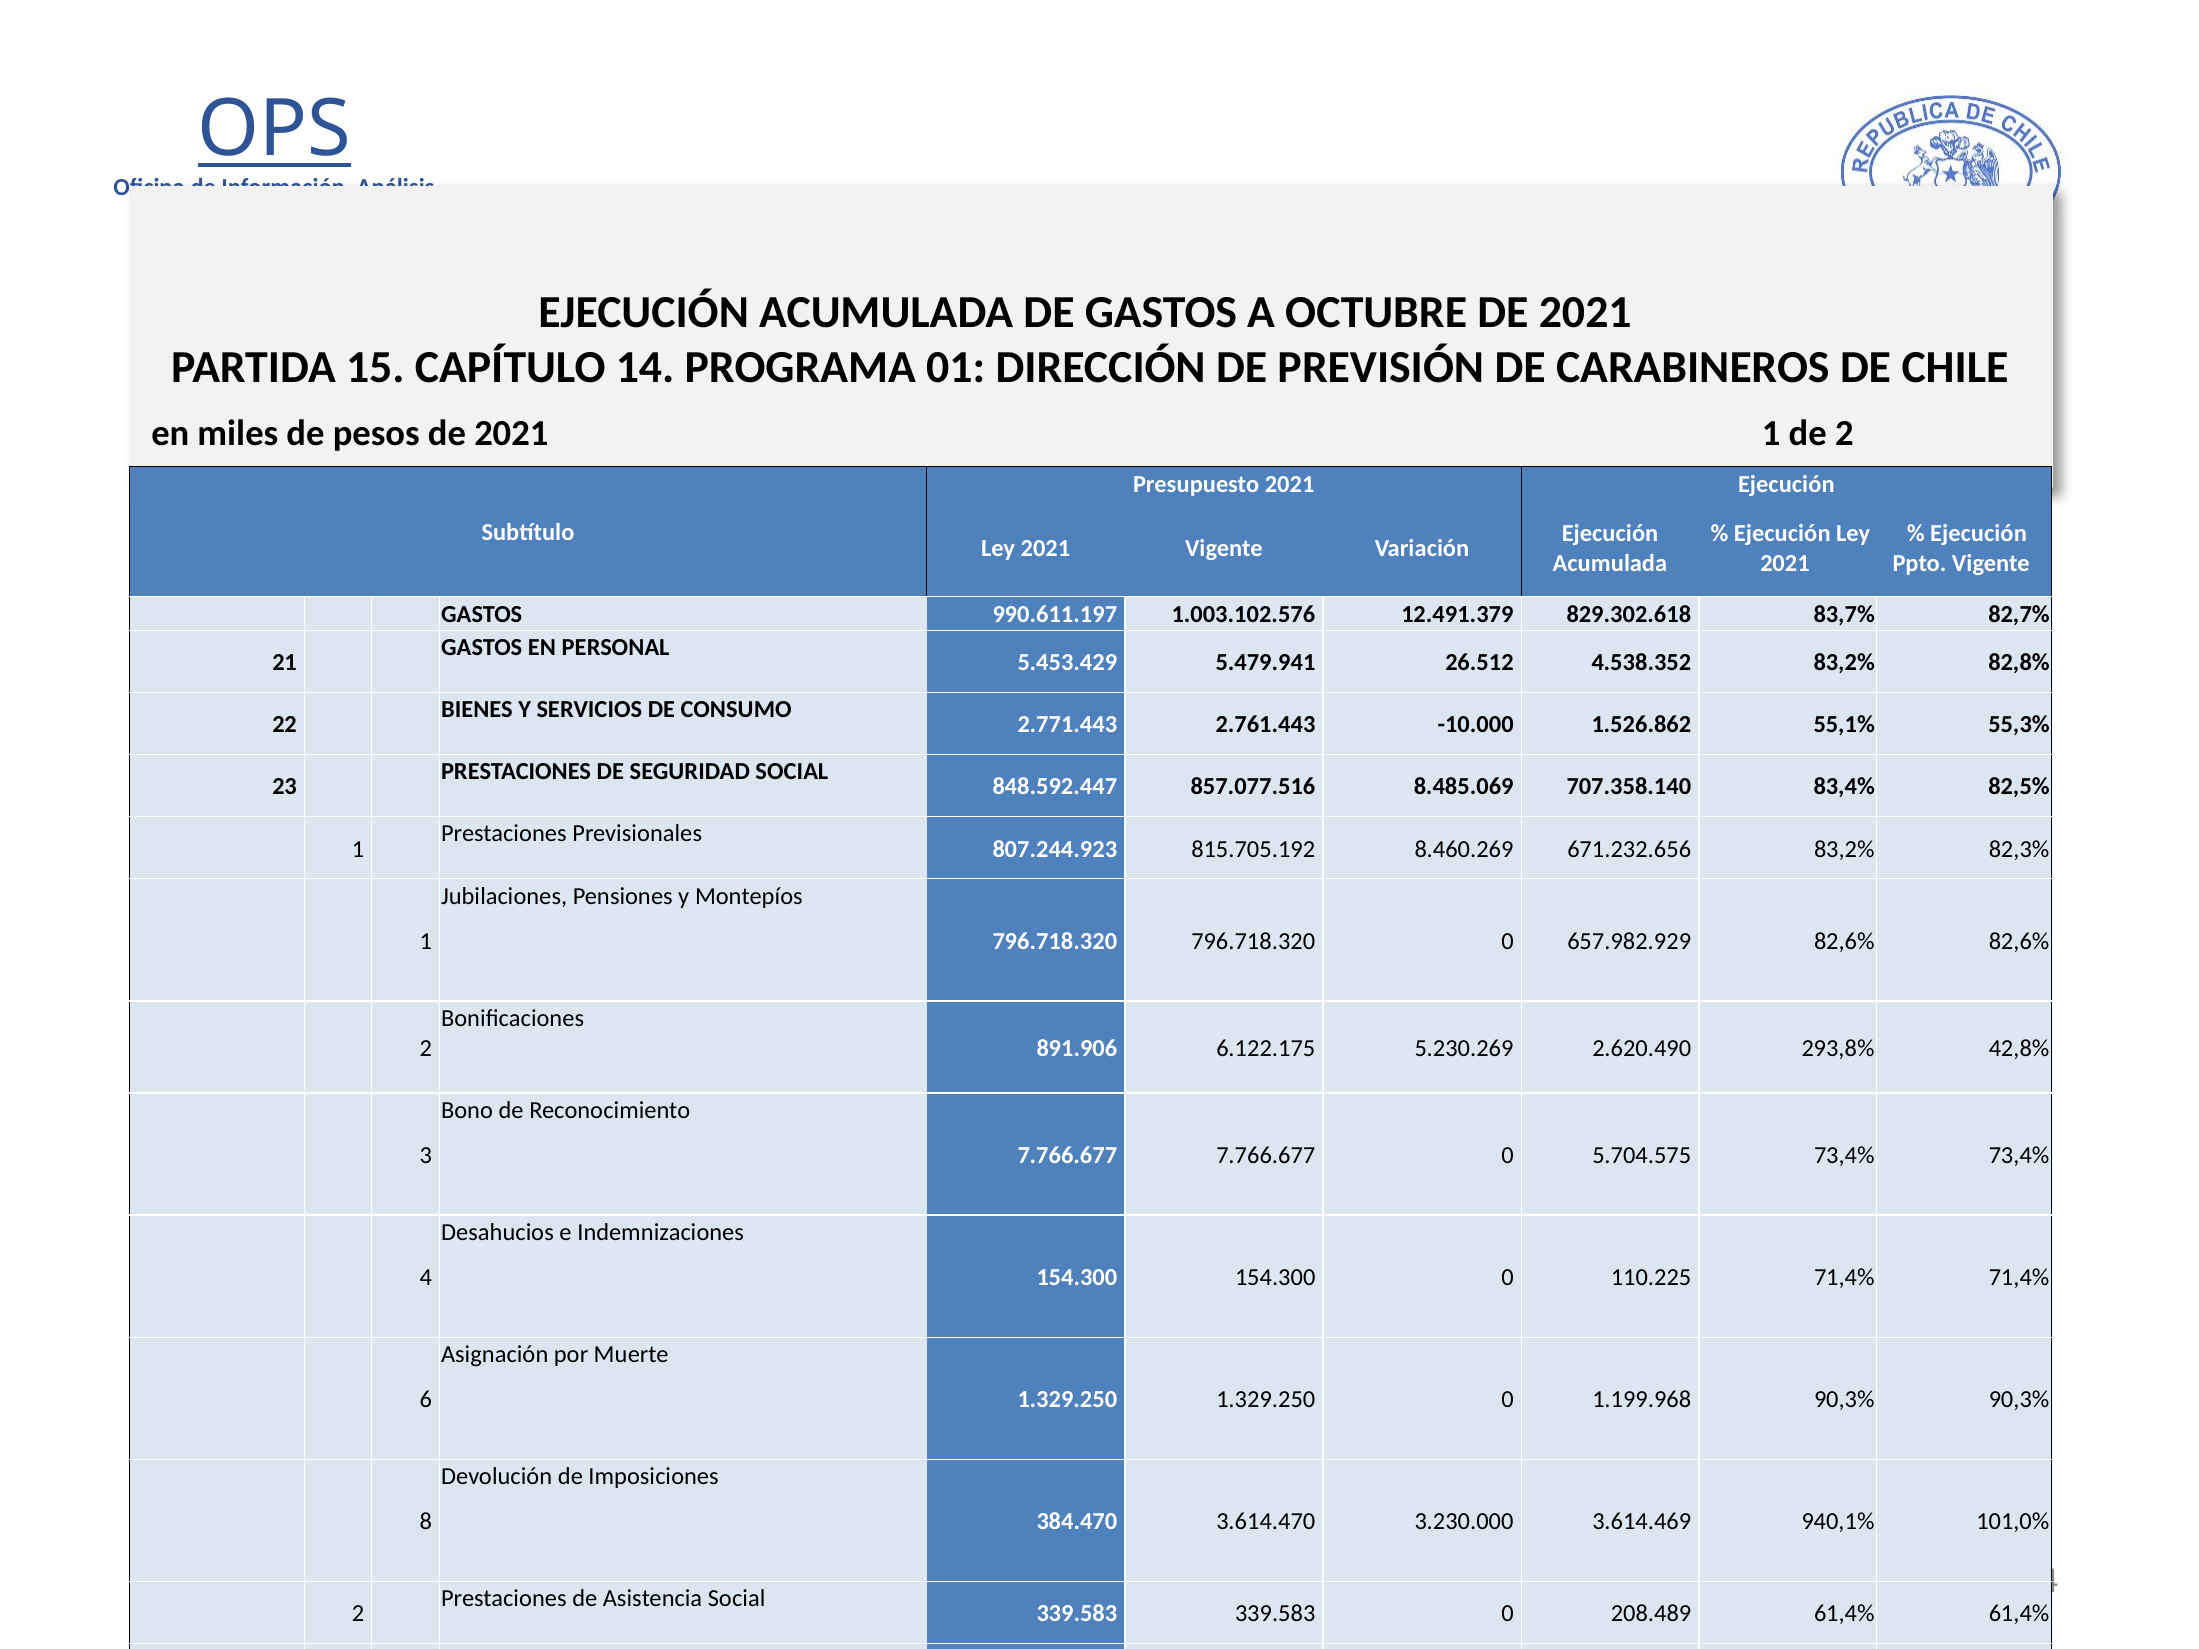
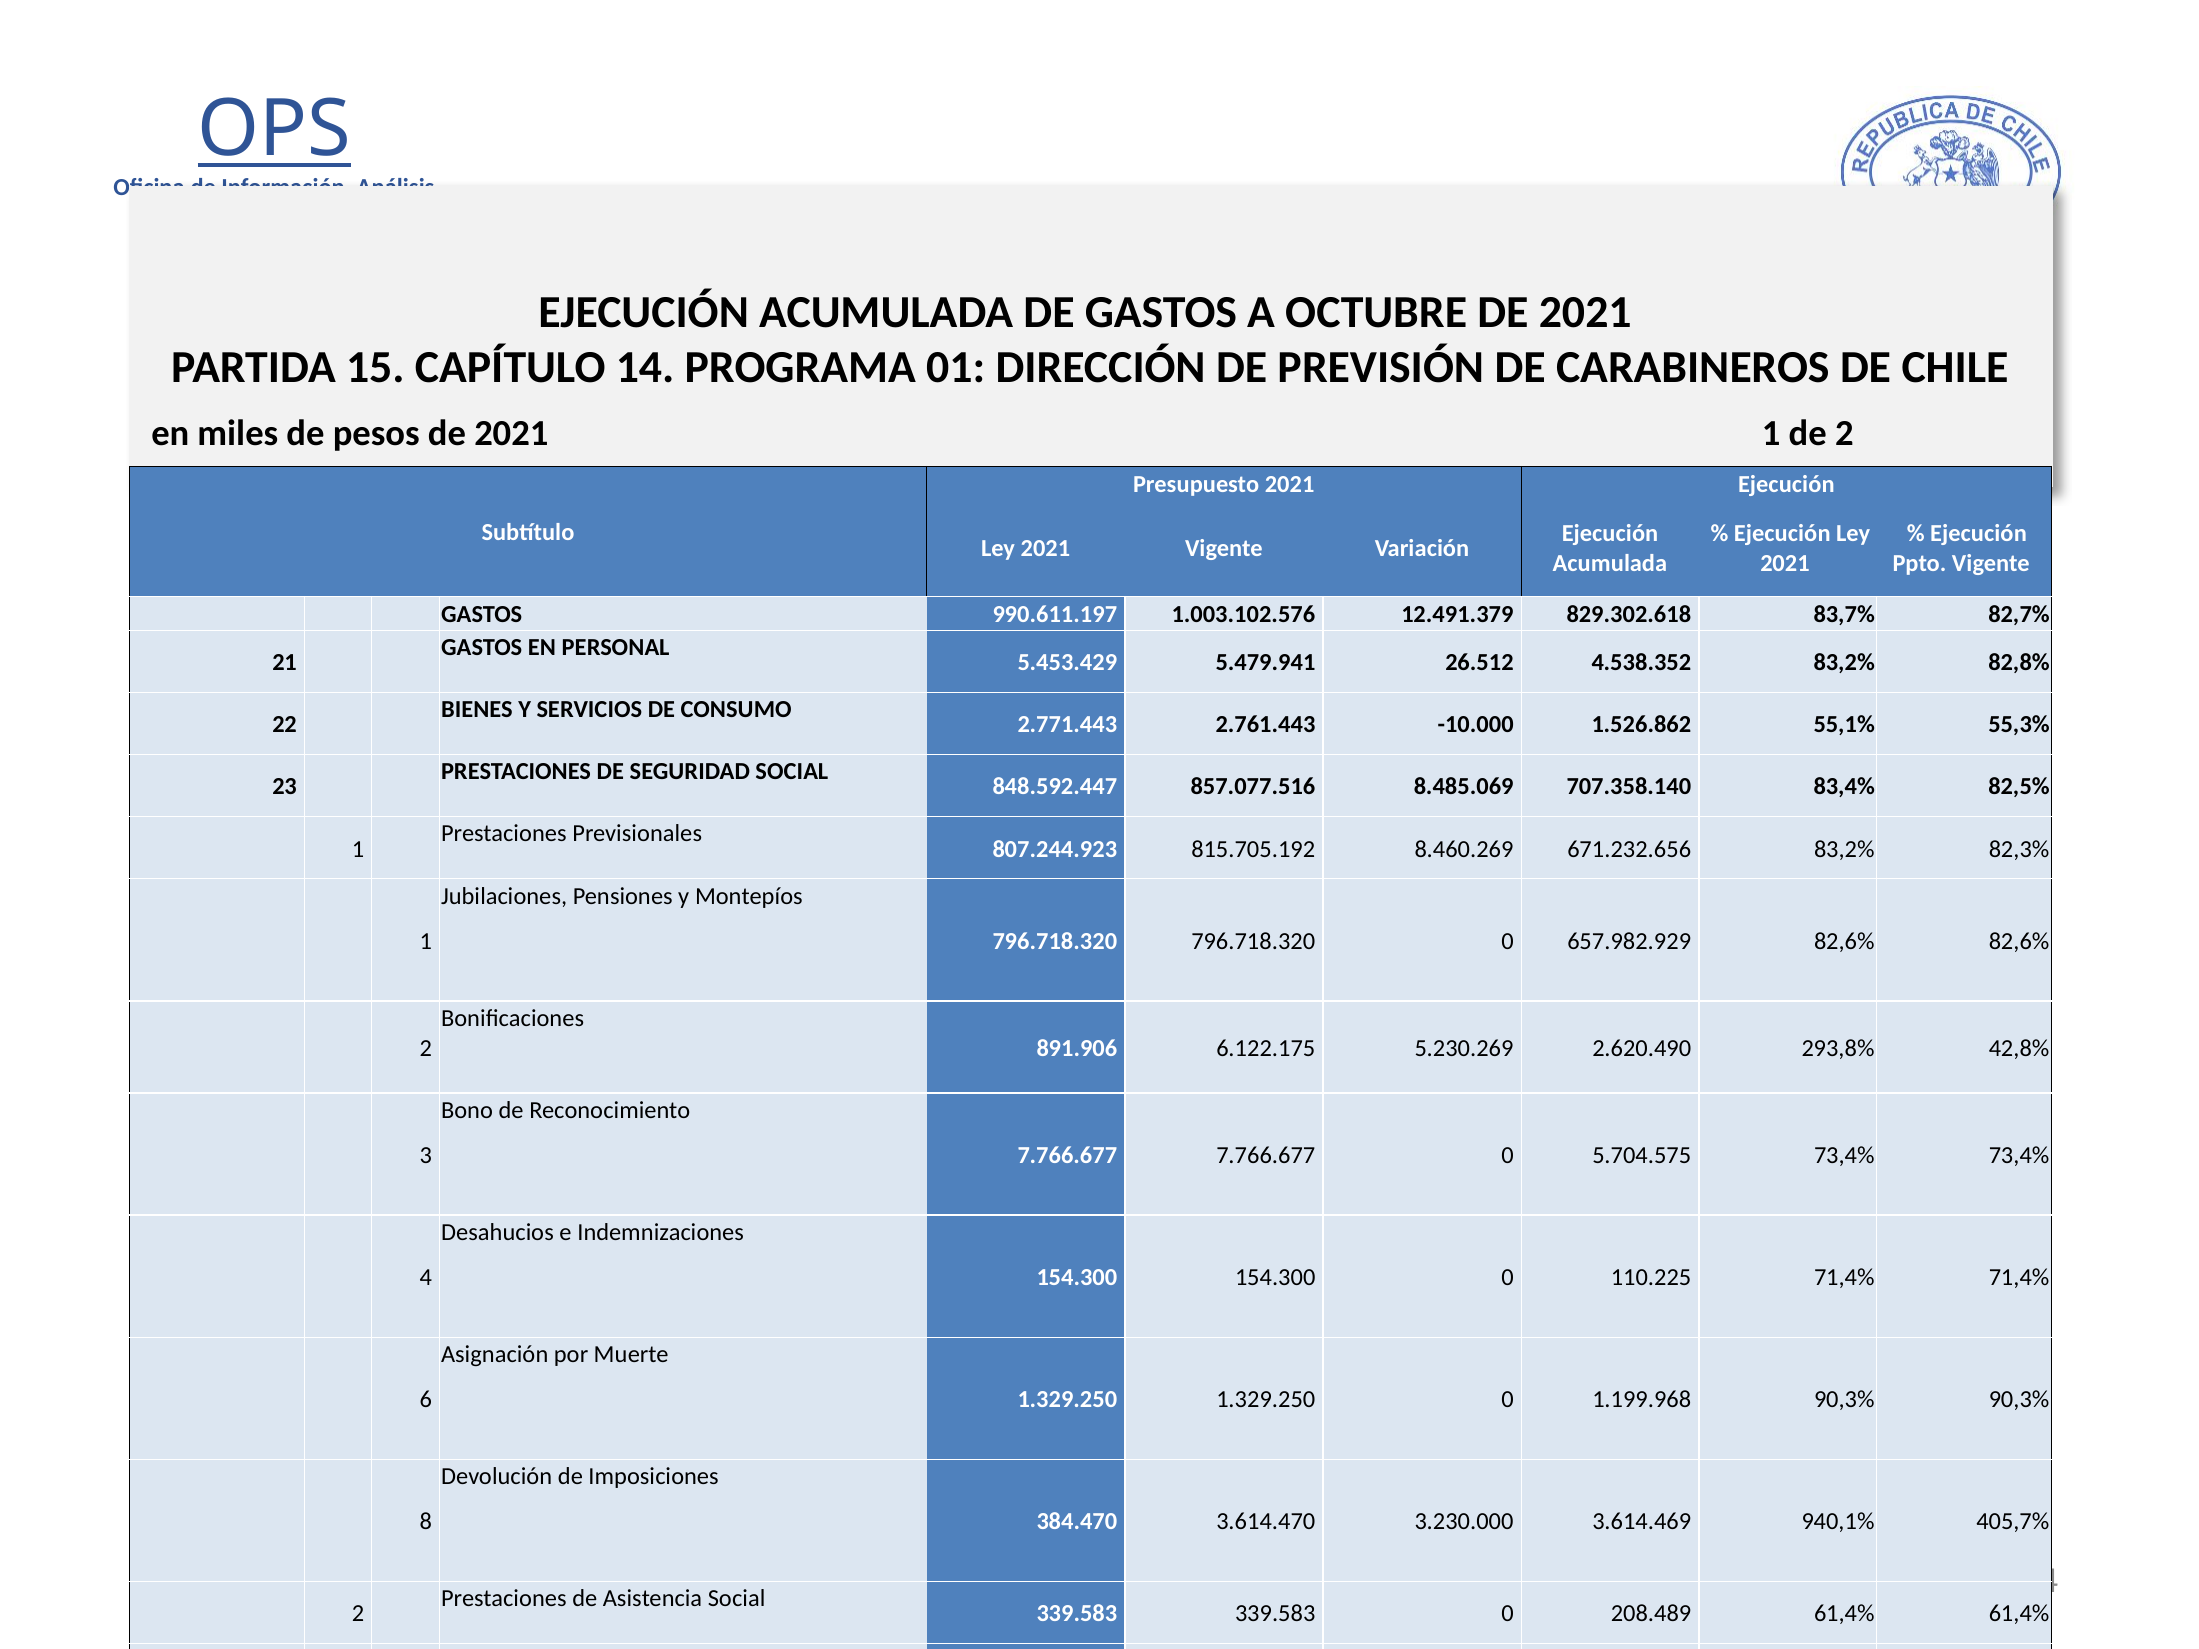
101,0%: 101,0% -> 405,7% (2013, 1522)
